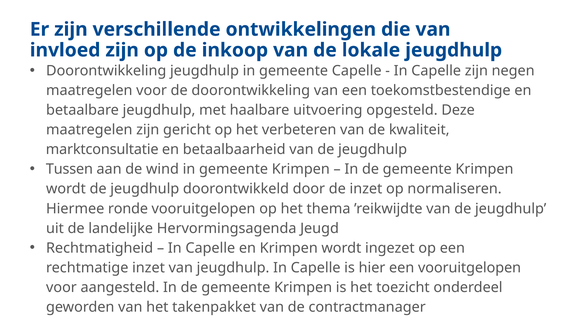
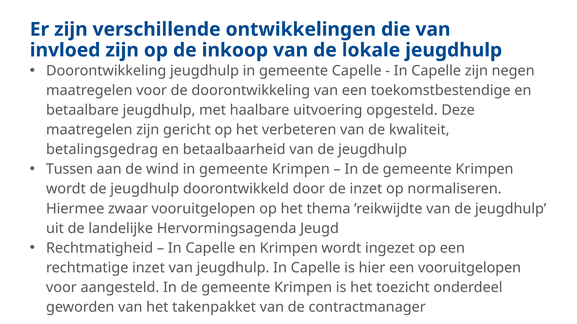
marktconsultatie: marktconsultatie -> betalingsgedrag (102, 150)
ronde: ronde -> zwaar (128, 209)
